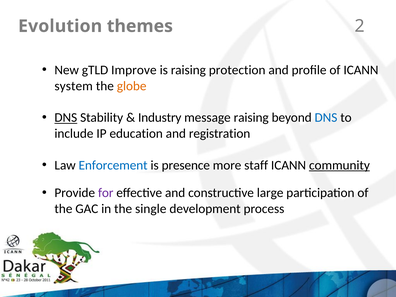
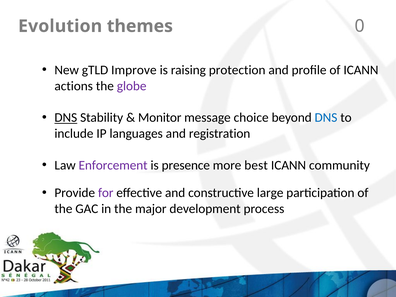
2: 2 -> 0 (360, 26)
system: system -> actions (74, 86)
globe colour: orange -> purple (132, 86)
Industry: Industry -> Monitor (160, 118)
message raising: raising -> choice (251, 118)
education: education -> languages (136, 133)
Enforcement colour: blue -> purple (113, 165)
staff: staff -> best (256, 165)
community underline: present -> none (339, 165)
single: single -> major (151, 209)
